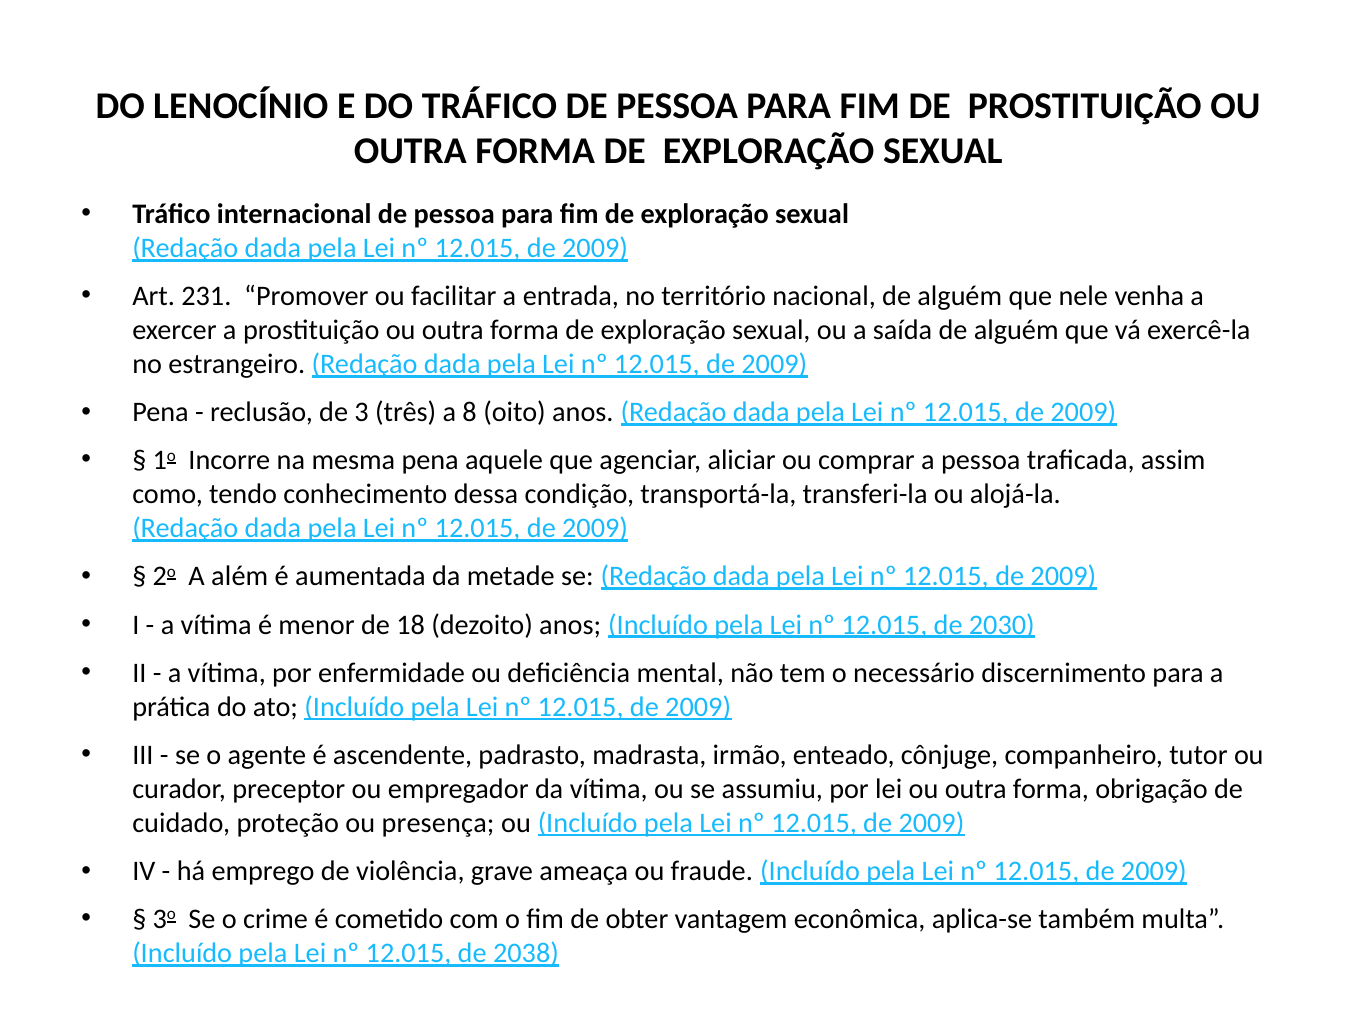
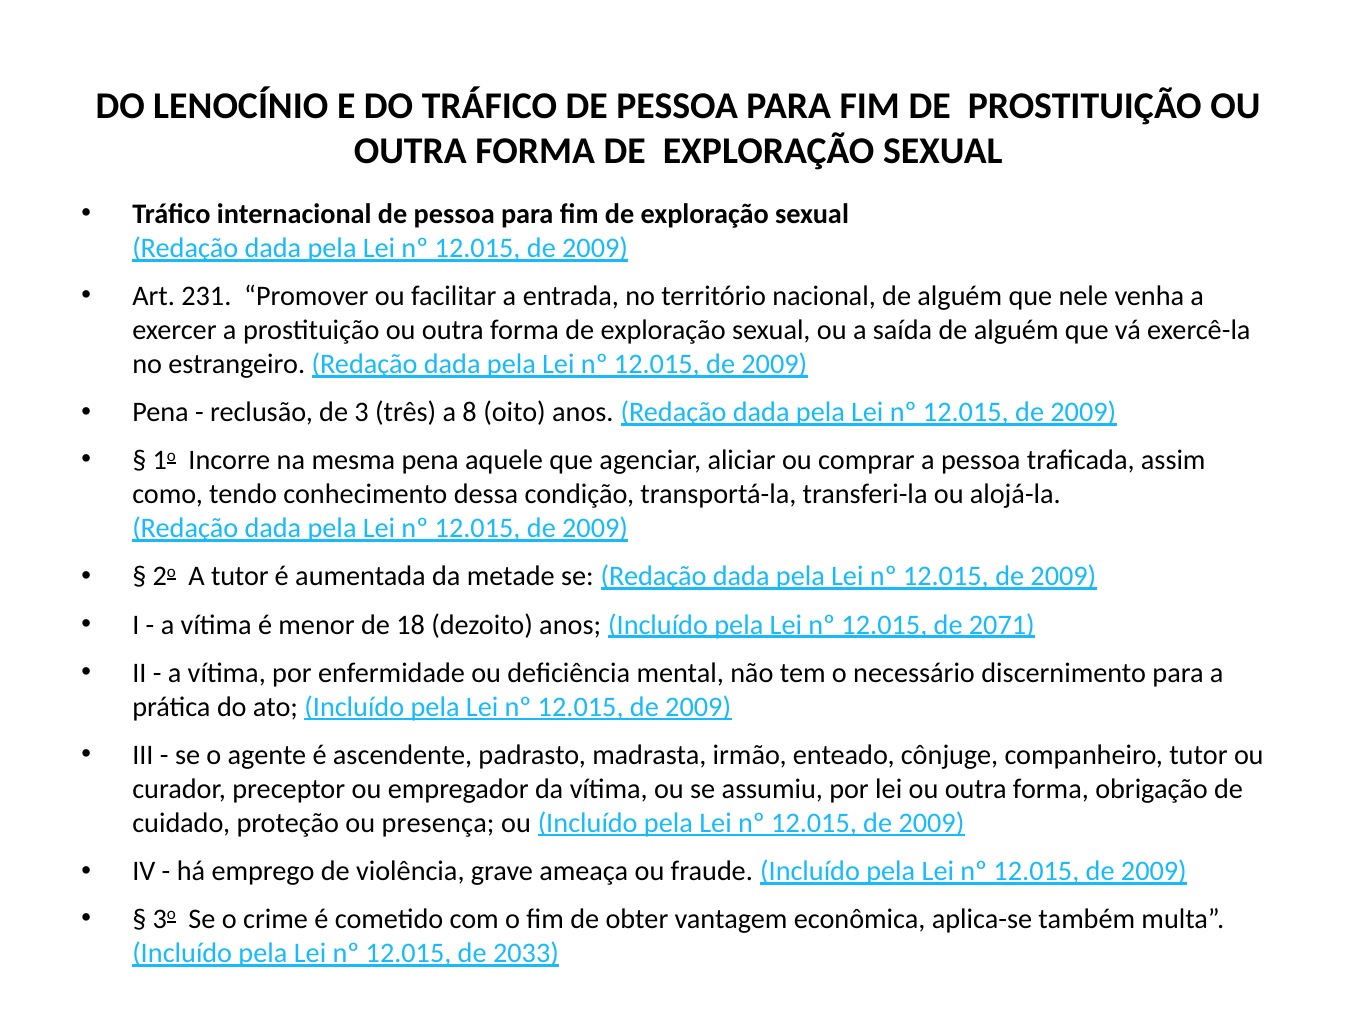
A além: além -> tutor (240, 576)
2030: 2030 -> 2071 (1002, 625)
2038: 2038 -> 2033 (526, 953)
